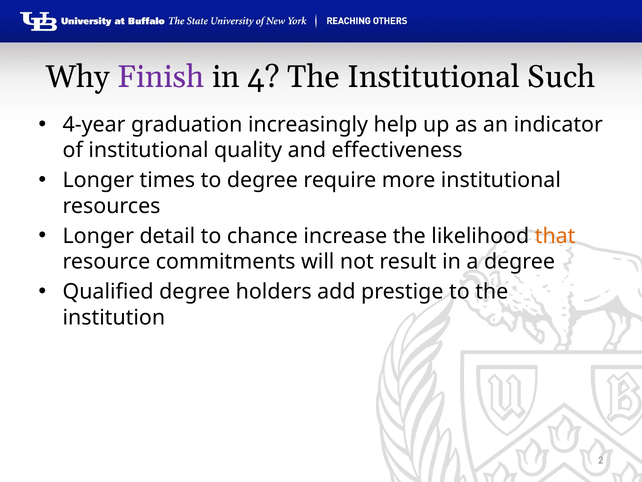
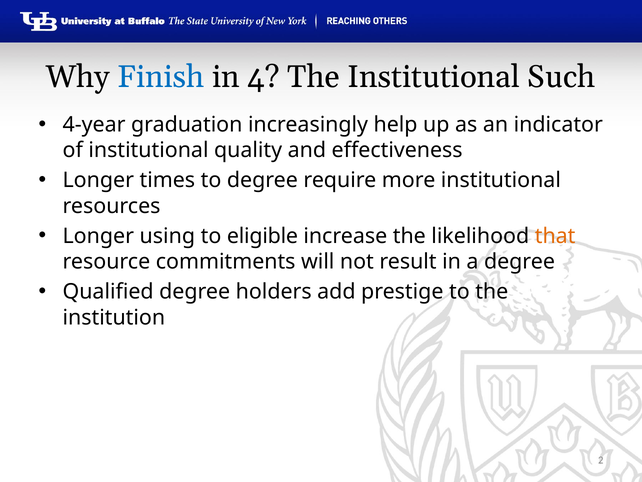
Finish colour: purple -> blue (161, 77)
detail: detail -> using (167, 236)
chance: chance -> eligible (262, 236)
